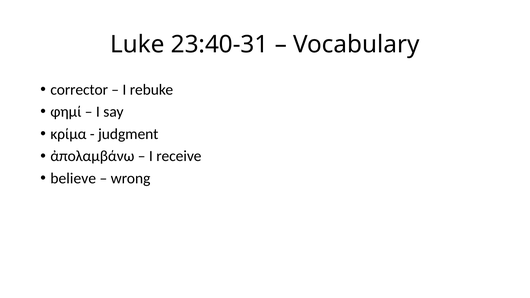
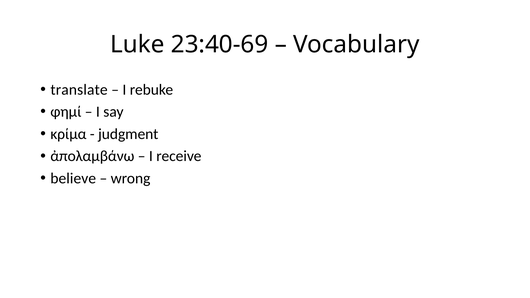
23:40-31: 23:40-31 -> 23:40-69 (220, 45)
corrector: corrector -> translate (79, 90)
